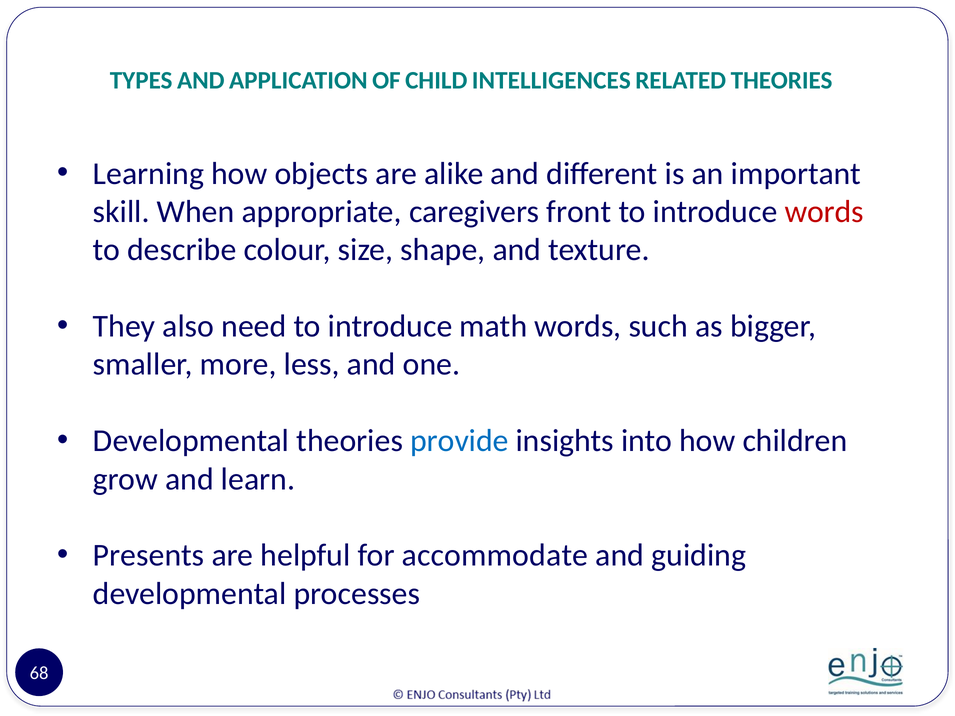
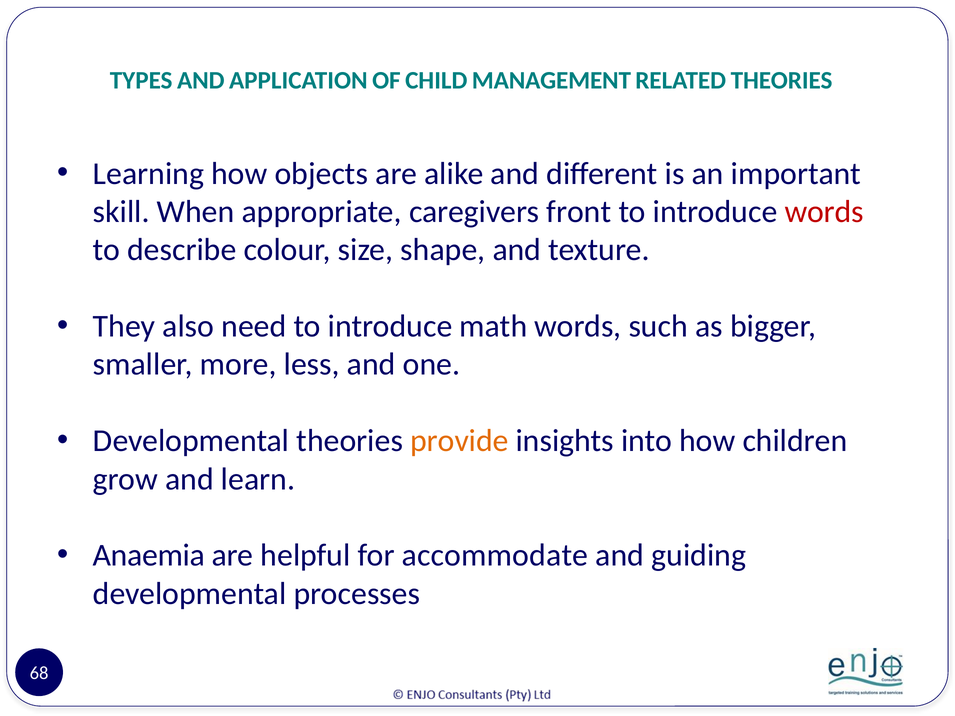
INTELLIGENCES: INTELLIGENCES -> MANAGEMENT (551, 81)
provide colour: blue -> orange (459, 441)
Presents: Presents -> Anaemia (149, 556)
